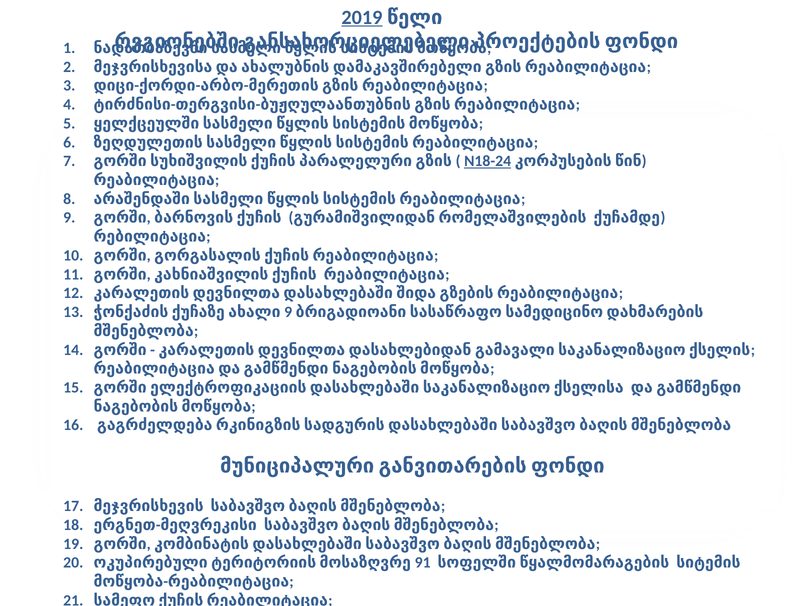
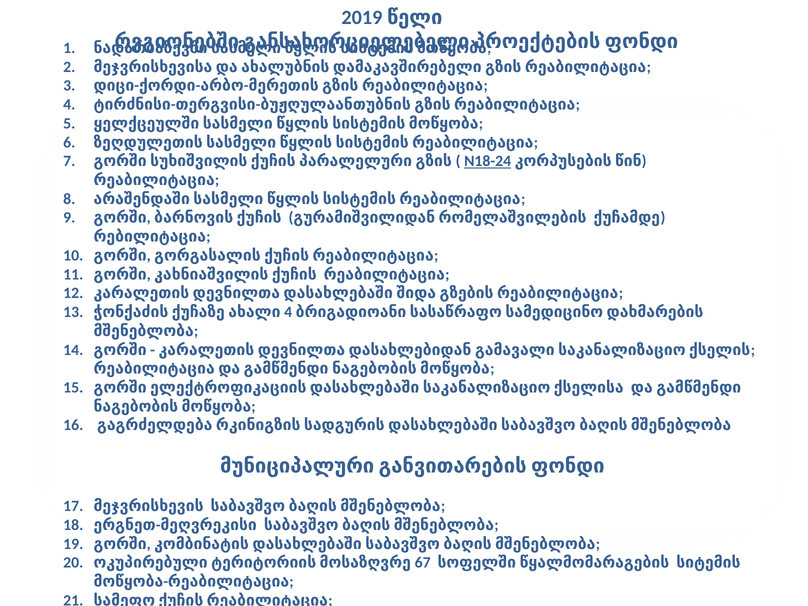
2019 underline: present -> none (362, 17)
9: 9 -> 4 (288, 312)
91: 91 -> 67 (423, 563)
